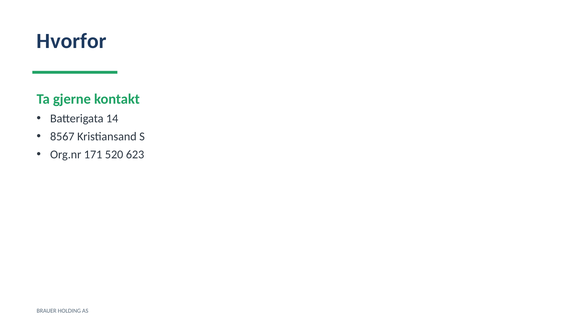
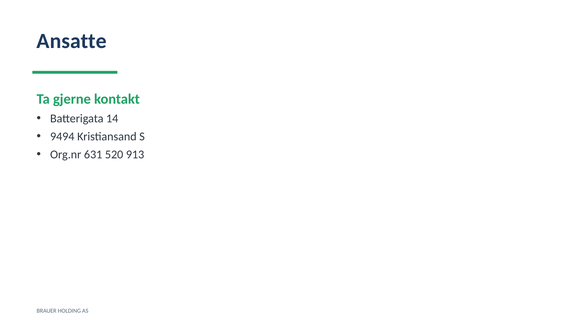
Hvorfor: Hvorfor -> Ansatte (72, 41)
8567: 8567 -> 9494 (62, 136)
171: 171 -> 631 (93, 154)
623: 623 -> 913 (135, 154)
